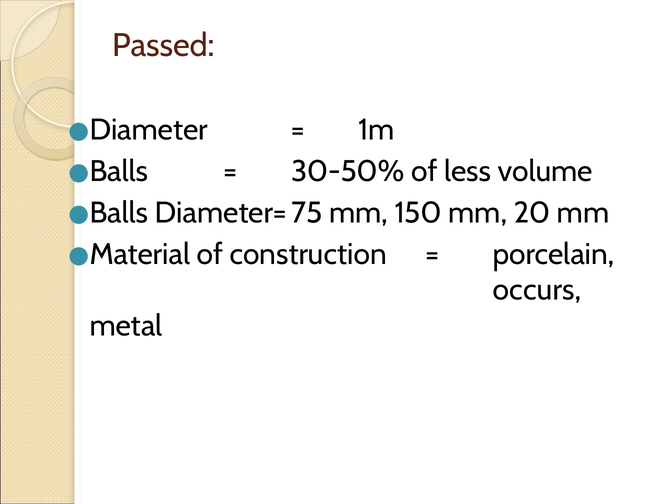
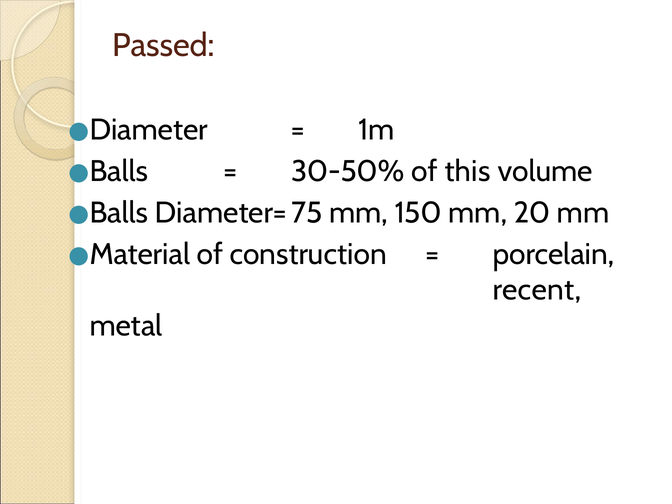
less: less -> this (467, 171)
occurs: occurs -> recent (537, 290)
